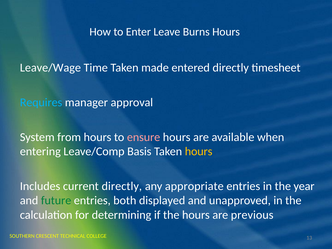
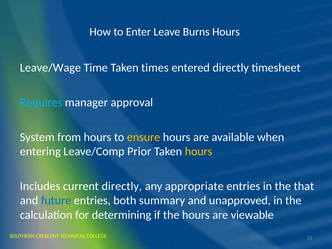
made: made -> times (155, 68)
ensure colour: pink -> yellow (144, 137)
Basis: Basis -> Prior (139, 151)
year: year -> that (304, 186)
future colour: green -> blue (56, 201)
displayed: displayed -> summary (162, 201)
previous: previous -> viewable (252, 215)
